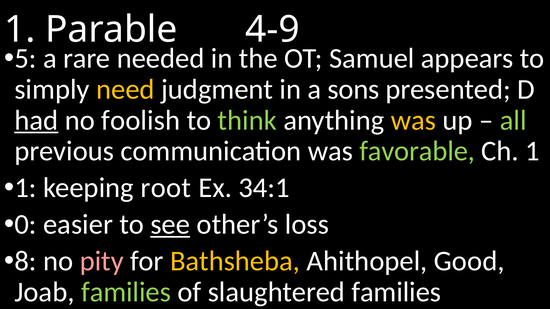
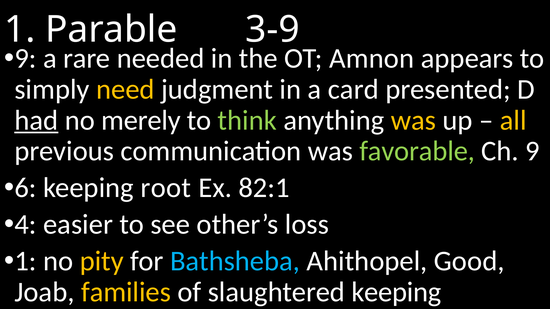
4-9: 4-9 -> 3-9 (273, 30)
5: 5 -> 9 (26, 58)
Samuel: Samuel -> Amnon (372, 58)
sons: sons -> card (353, 89)
foolish: foolish -> merely (141, 120)
all colour: light green -> yellow (513, 120)
Ch 1: 1 -> 9 (532, 151)
1: 1 -> 6 (26, 188)
34:1: 34:1 -> 82:1 (264, 188)
0: 0 -> 4 (26, 225)
see underline: present -> none (170, 225)
8: 8 -> 1 (26, 261)
pity colour: pink -> yellow (102, 261)
Bathsheba colour: yellow -> light blue (235, 261)
families colour: light green -> yellow (126, 292)
slaughtered families: families -> keeping (396, 292)
